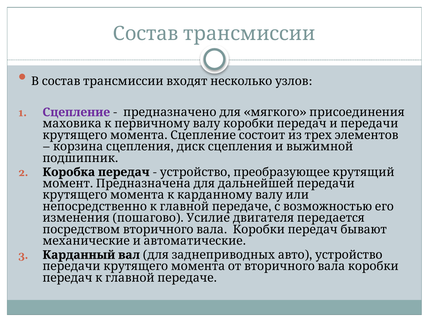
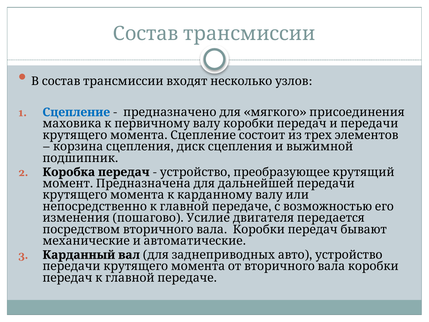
Сцепление colour: purple -> blue (76, 112)
